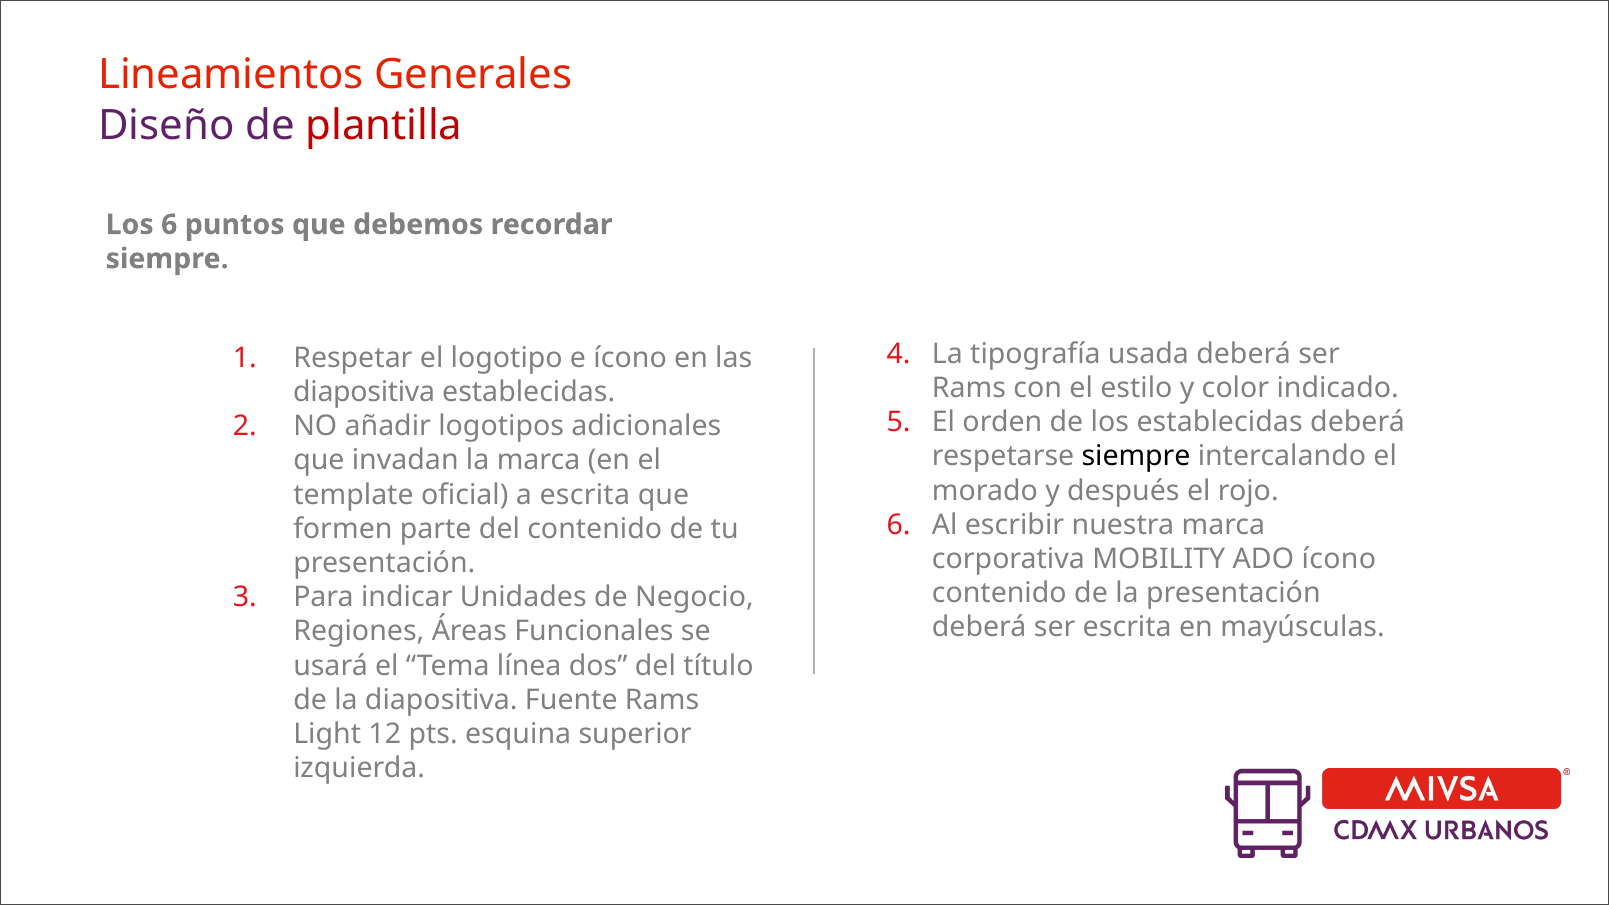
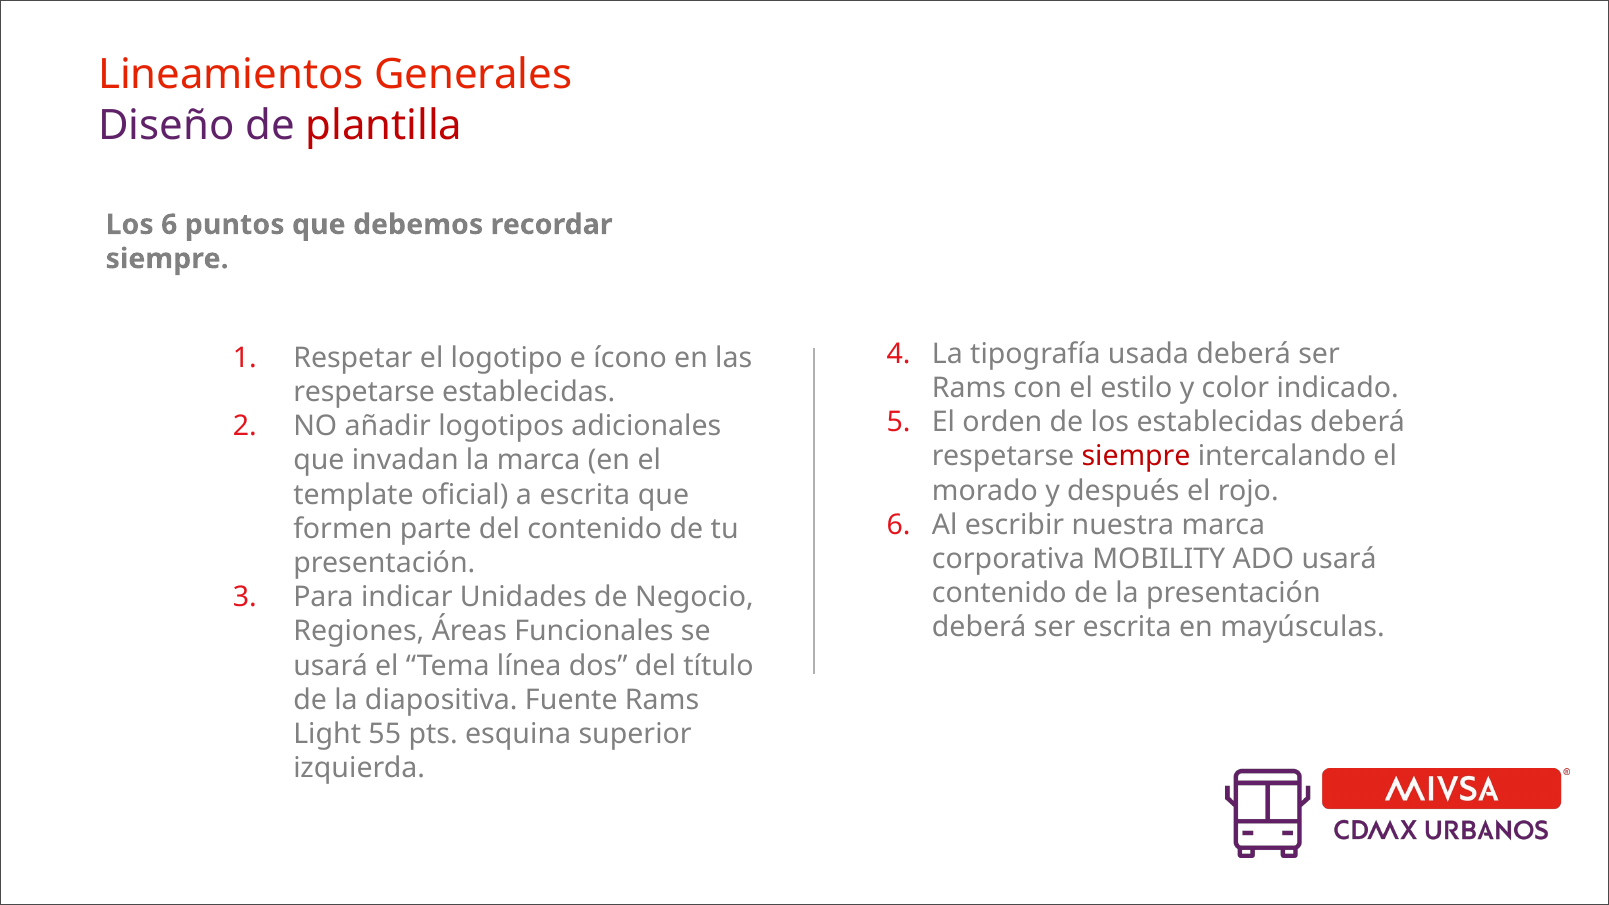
diapositiva: diapositiva -> respetarse (364, 392)
siempre colour: black -> red (1136, 457)
ADO ícono: ícono -> usará (1339, 559)
12: 12 -> 55 (385, 734)
